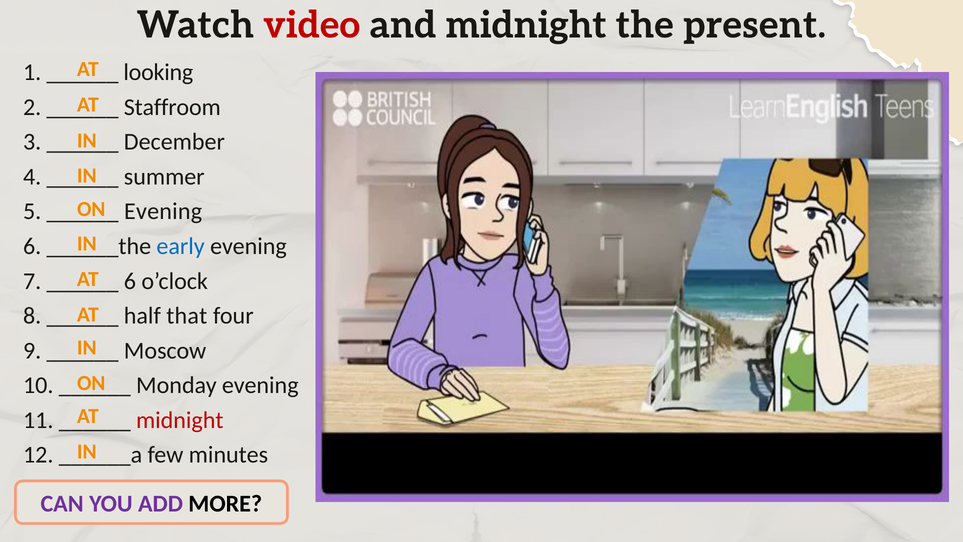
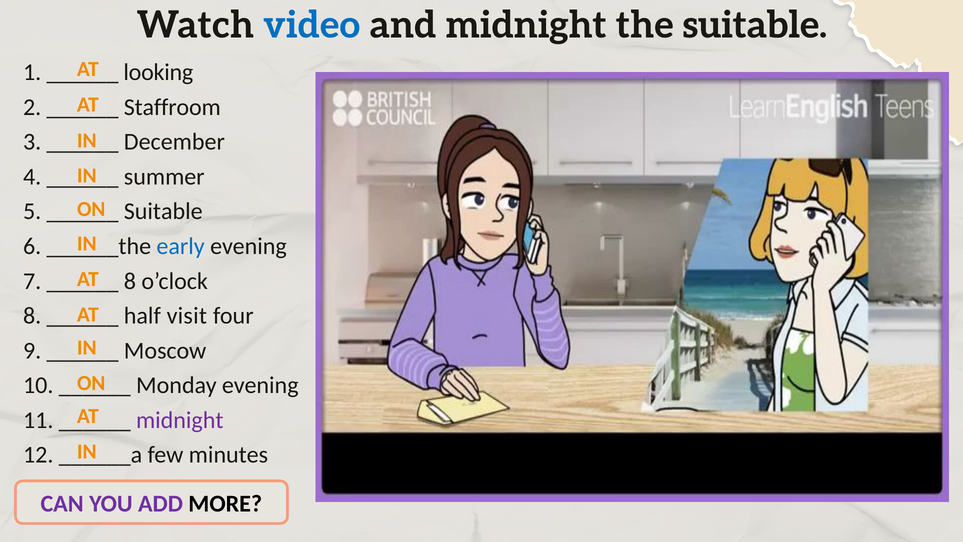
video colour: red -> blue (312, 25)
the present: present -> suitable (755, 25)
Evening: Evening -> Suitable (163, 211)
6: 6 -> 8 (130, 281)
that: that -> visit (187, 316)
midnight colour: red -> purple (180, 420)
